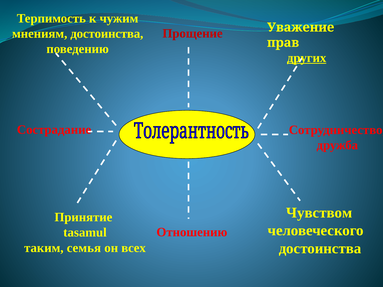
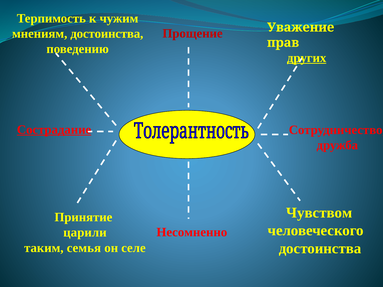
Сострадание underline: none -> present (54, 130)
Отношению: Отношению -> Несомненно (192, 232)
tasamul: tasamul -> царили (85, 233)
всех: всех -> селе (133, 248)
